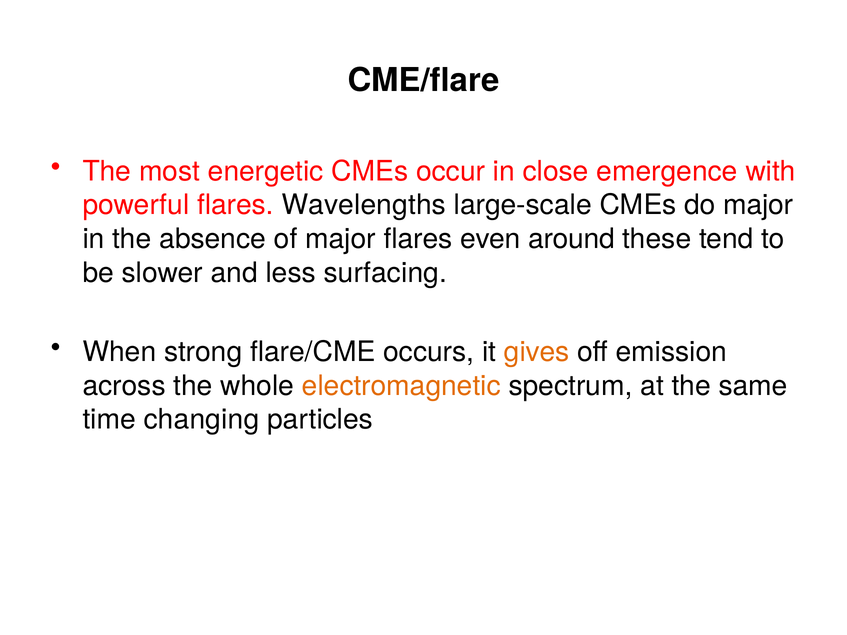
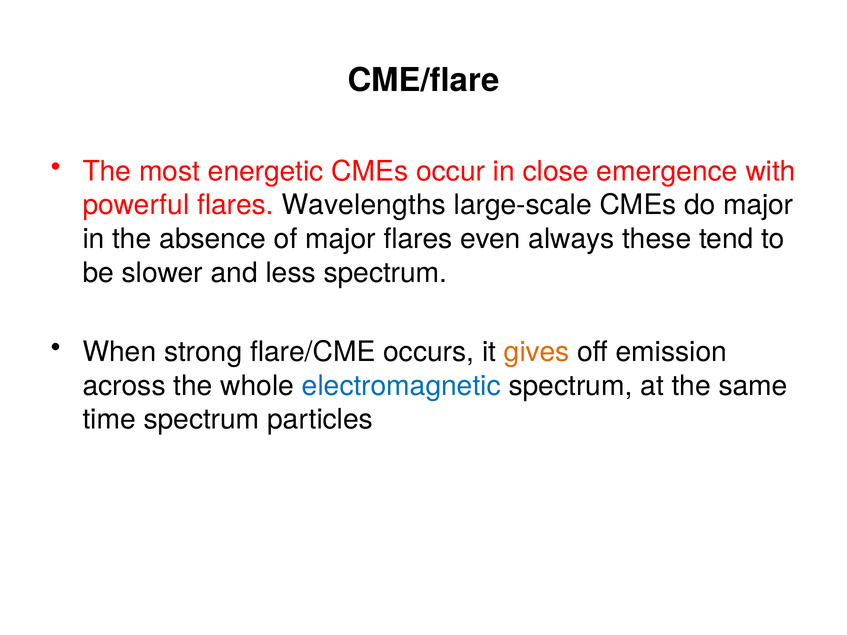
around: around -> always (571, 239)
less surfacing: surfacing -> spectrum (385, 273)
electromagnetic colour: orange -> blue (401, 386)
time changing: changing -> spectrum (202, 420)
